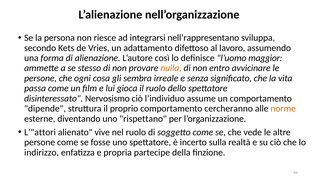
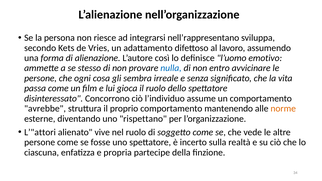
maggior: maggior -> emotivo (265, 58)
nulla colour: orange -> blue (171, 68)
Nervosismo: Nervosismo -> Concorrono (107, 99)
dipende: dipende -> avrebbe (45, 109)
cercheranno: cercheranno -> mantenendo (229, 109)
indirizzo: indirizzo -> ciascuna (42, 153)
